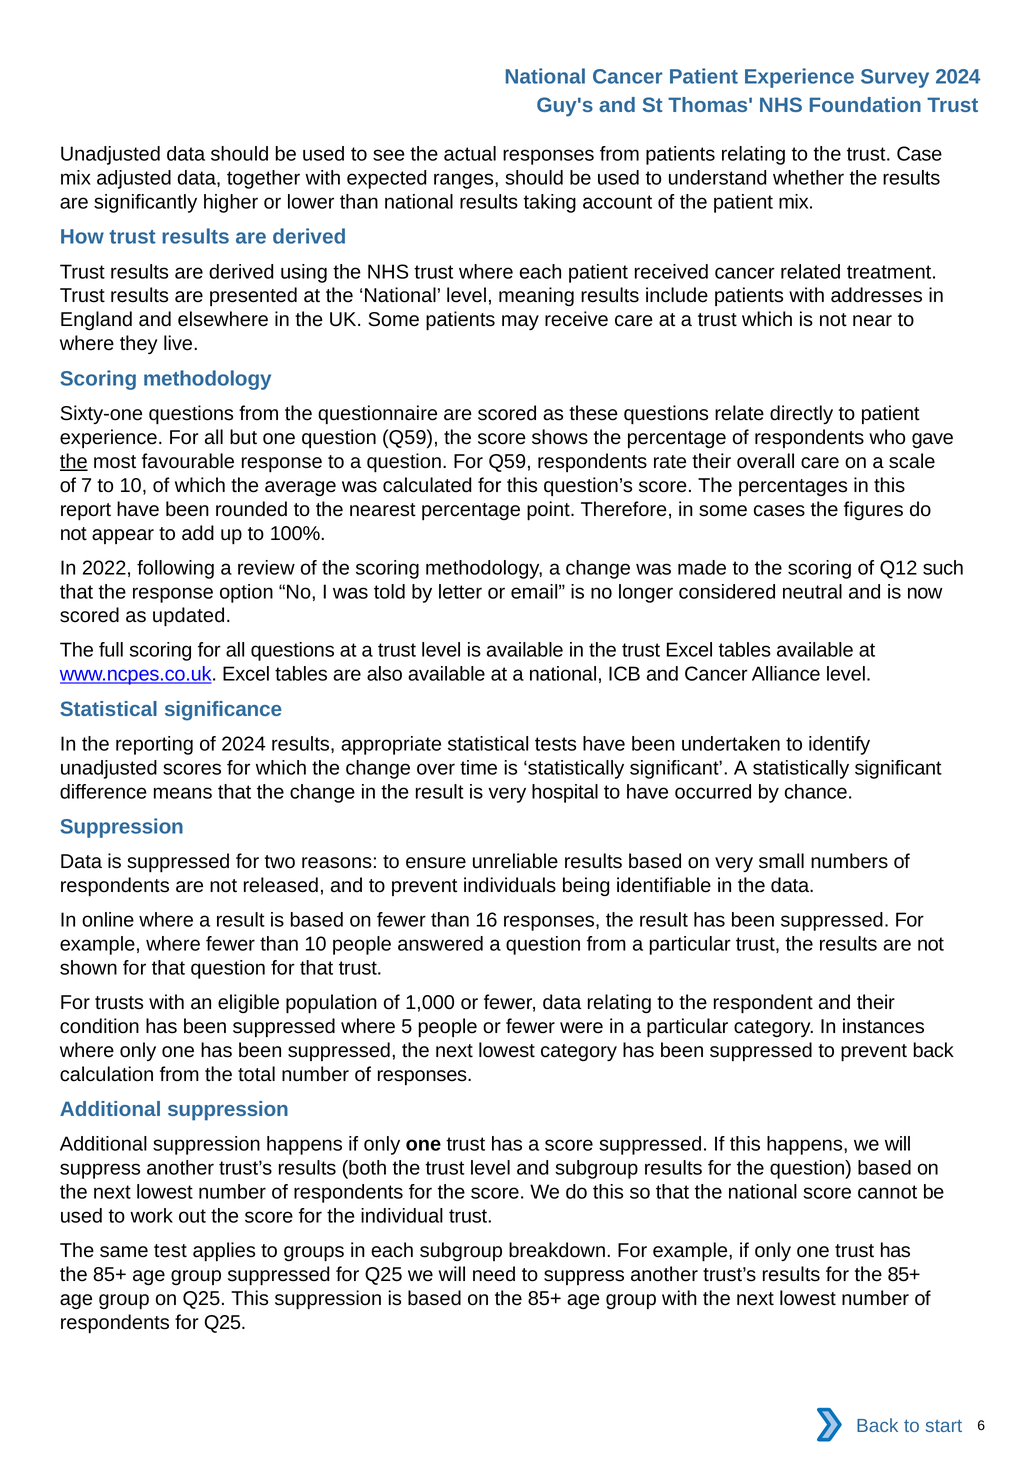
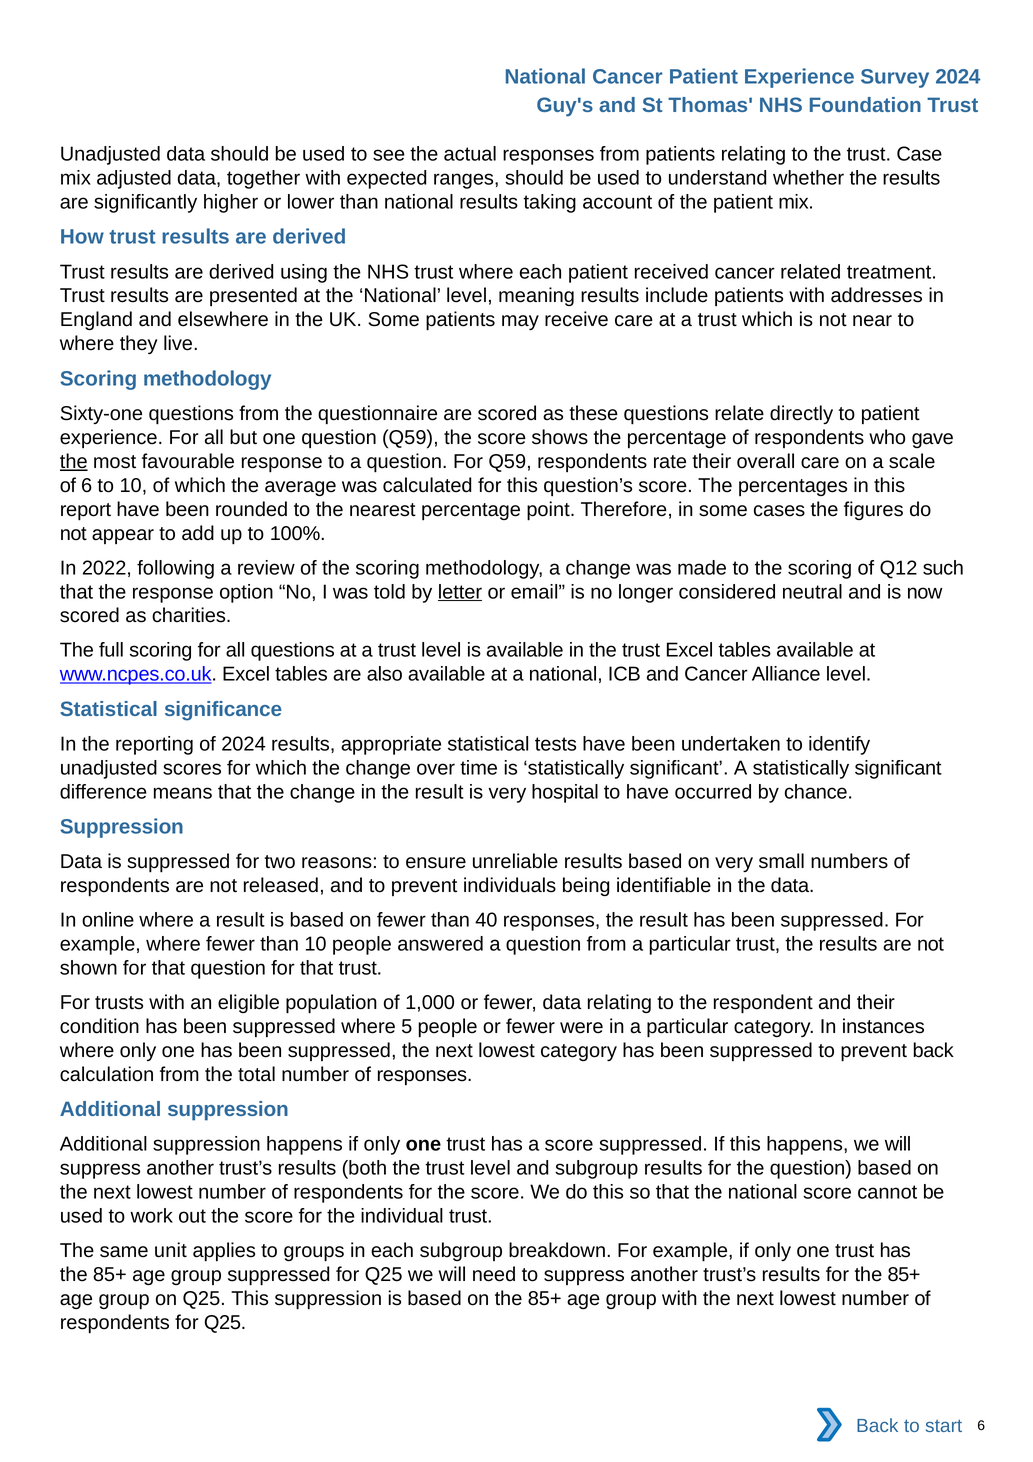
of 7: 7 -> 6 (87, 486)
letter underline: none -> present (460, 592)
updated: updated -> charities (192, 616)
16: 16 -> 40 (486, 920)
test: test -> unit (170, 1251)
